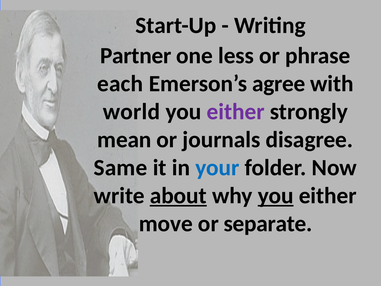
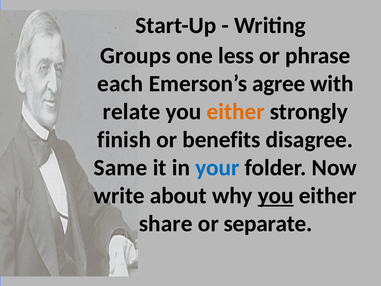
Partner: Partner -> Groups (135, 56)
world: world -> relate (131, 112)
either colour: purple -> orange (236, 112)
mean: mean -> finish (124, 140)
journals: journals -> benefits (221, 140)
about underline: present -> none (178, 196)
move: move -> share (166, 223)
